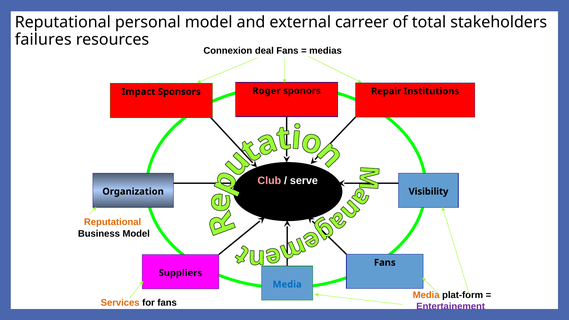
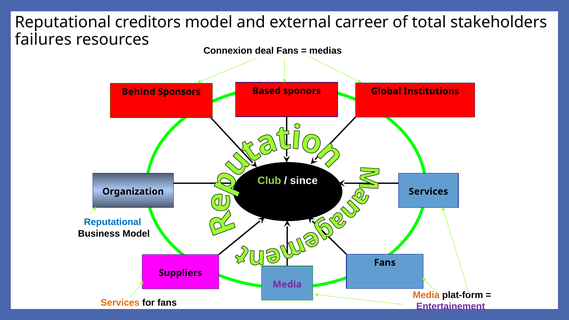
personal: personal -> creditors (148, 22)
Impact: Impact -> Behind (139, 92)
Roger: Roger -> Based (267, 91)
Repair: Repair -> Global (386, 91)
Club colour: pink -> light green (269, 181)
serve: serve -> since (304, 181)
Visibility: Visibility -> Services (428, 192)
Reputational colour: orange -> blue (113, 222)
Media colour: blue -> purple (287, 284)
